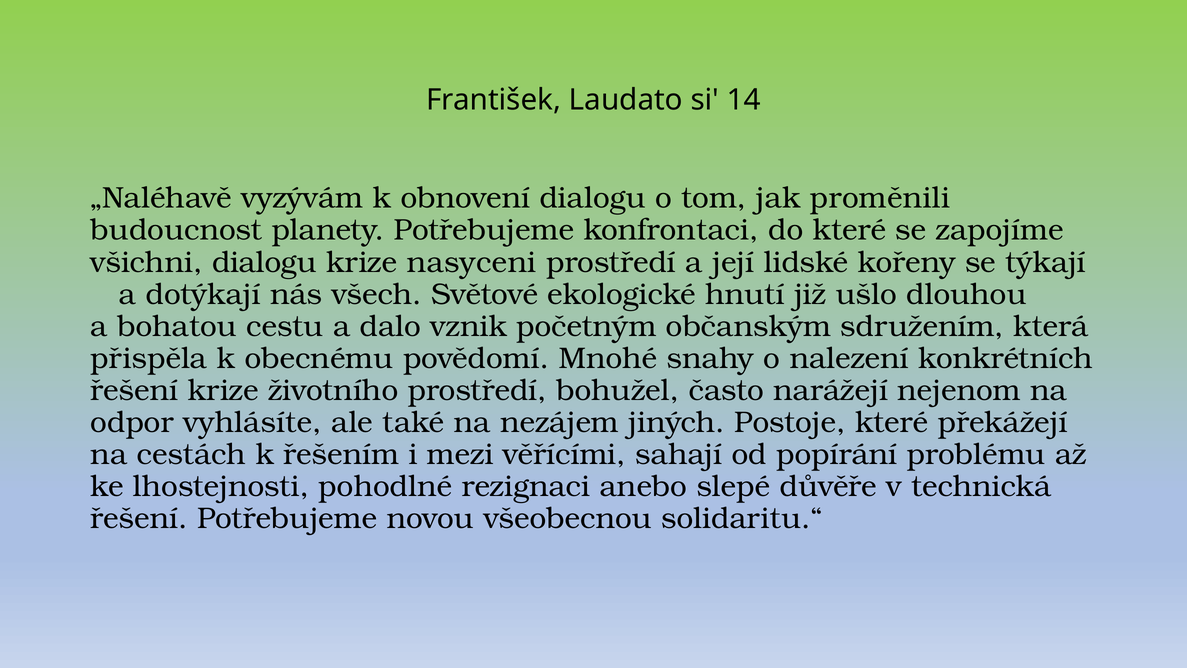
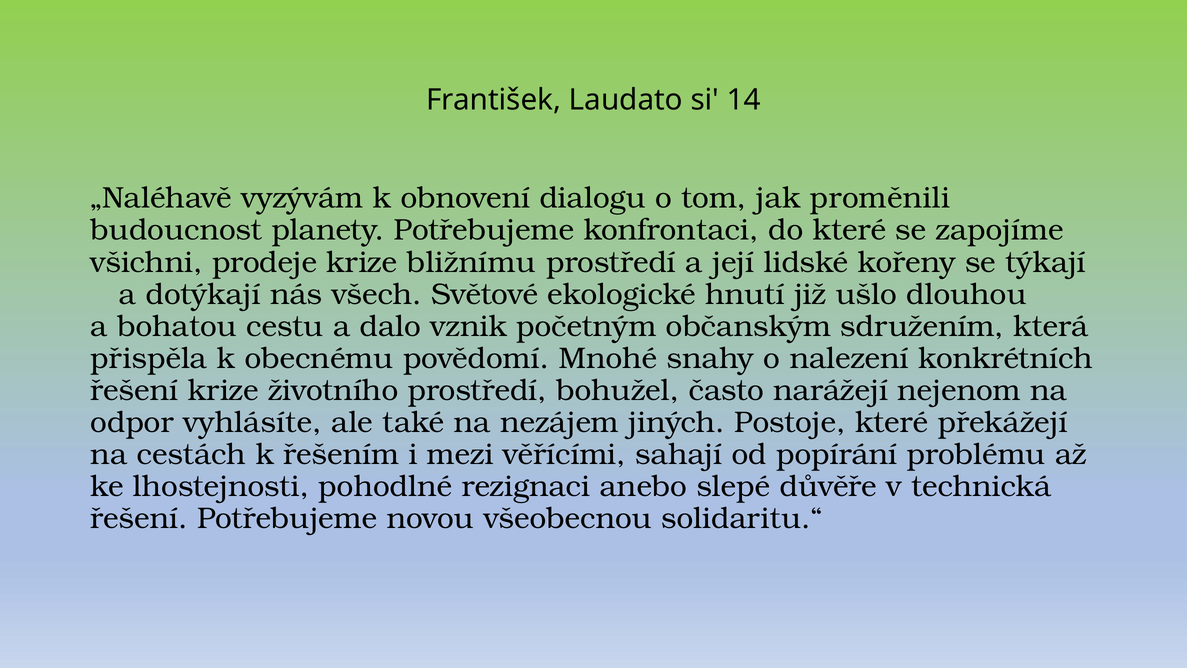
všichni dialogu: dialogu -> prodeje (265, 262)
nasyceni: nasyceni -> bližnímu (471, 262)
